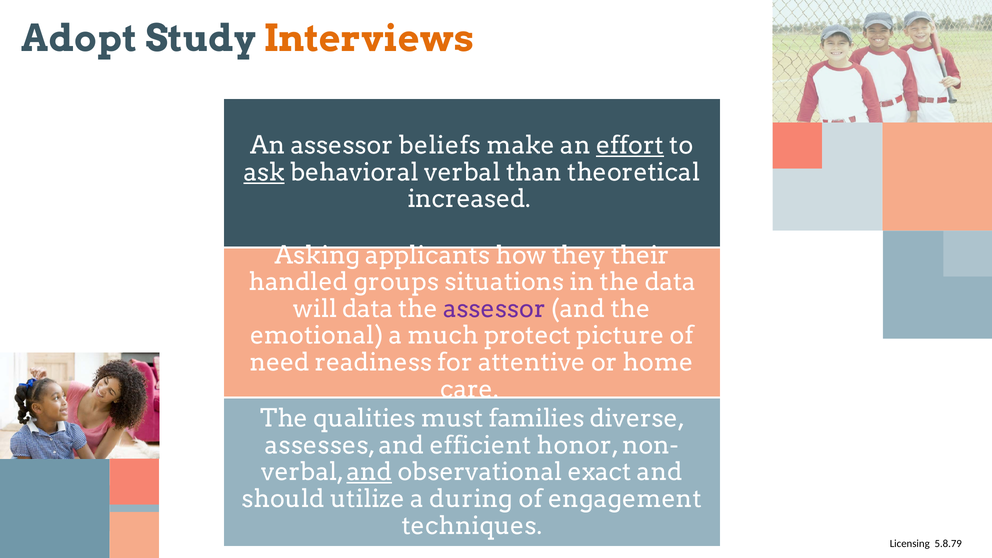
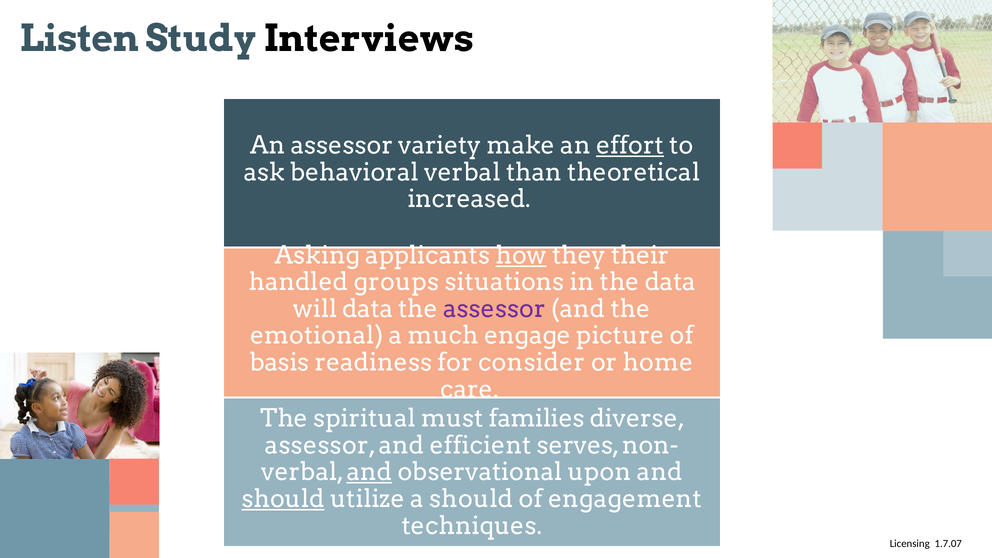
Adopt: Adopt -> Listen (80, 39)
Interviews colour: orange -> black (369, 39)
beliefs: beliefs -> variety (440, 146)
ask underline: present -> none (264, 172)
how underline: none -> present (521, 255)
protect: protect -> engage (528, 336)
need: need -> basis (280, 363)
attentive: attentive -> consider (532, 363)
qualities: qualities -> spiritual (365, 419)
assesses: assesses -> assessor (320, 446)
honor: honor -> serves (578, 446)
exact: exact -> upon (600, 472)
should underline: none -> present (283, 499)
a during: during -> should (471, 499)
5.8.79: 5.8.79 -> 1.7.07 (948, 544)
